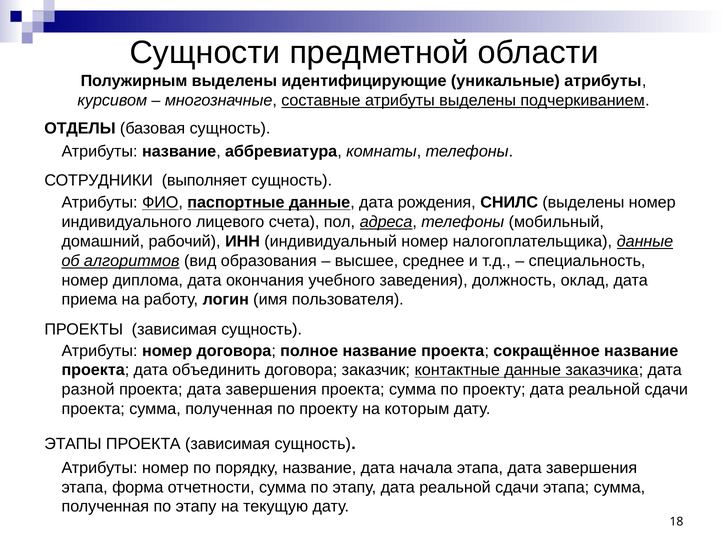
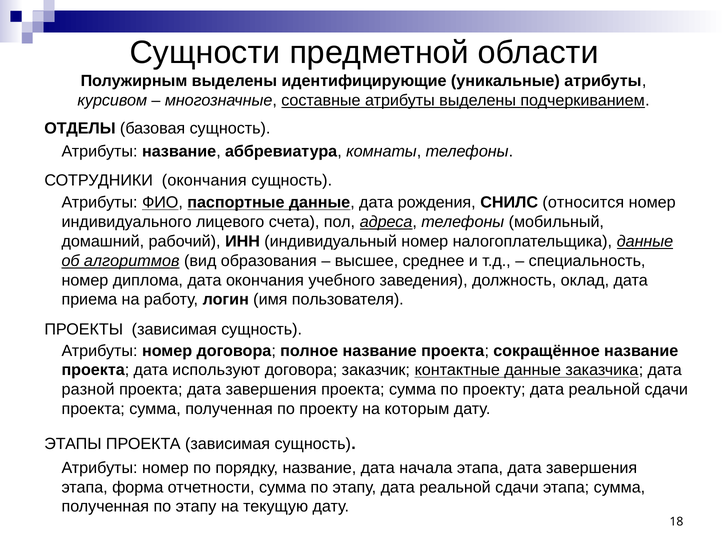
СОТРУДНИКИ выполняет: выполняет -> окончания (204, 180)
СНИЛС выделены: выделены -> относится (583, 202)
объединить: объединить -> используют (216, 370)
